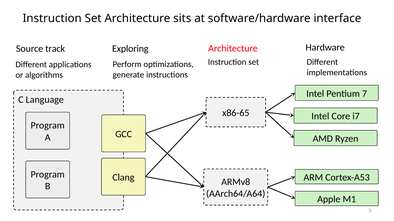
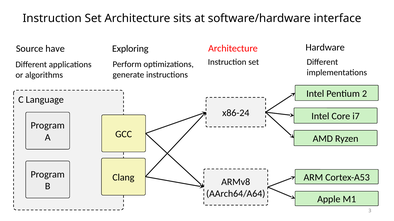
track: track -> have (55, 49)
7: 7 -> 2 (365, 94)
x86-65: x86-65 -> x86-24 (236, 113)
